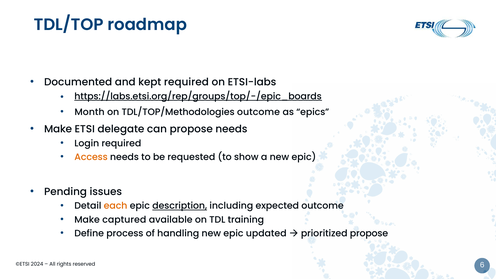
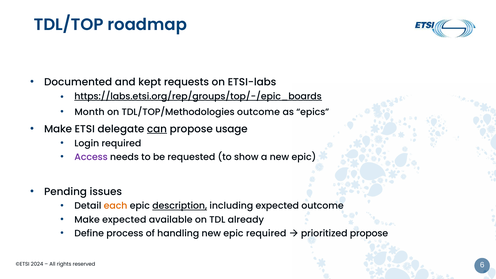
kept required: required -> requests (186, 82)
can underline: none -> present (157, 129)
propose needs: needs -> usage (231, 129)
Access colour: orange -> purple (91, 157)
Make captured: captured -> expected (124, 220)
training: training -> already (246, 220)
epic updated: updated -> required (266, 233)
